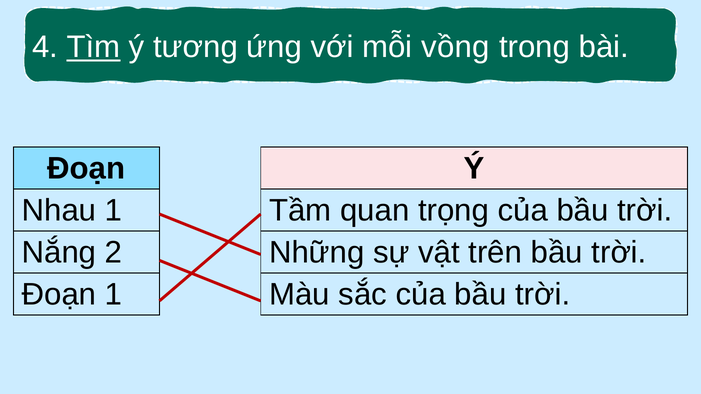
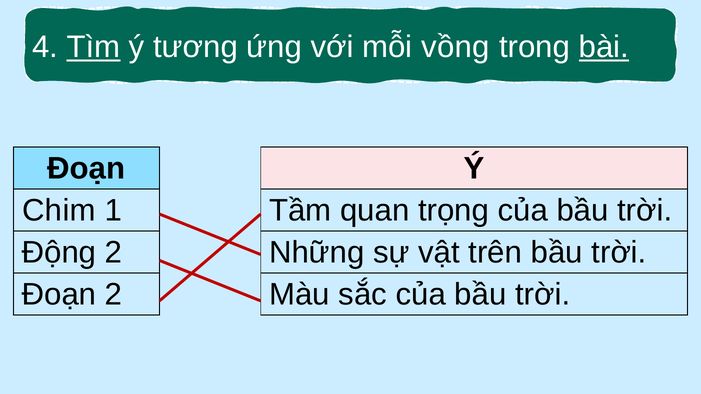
bài underline: none -> present (604, 47)
Nhau: Nhau -> Chim (59, 211)
Nắng: Nắng -> Động (59, 253)
Đoạn 1: 1 -> 2 (114, 295)
